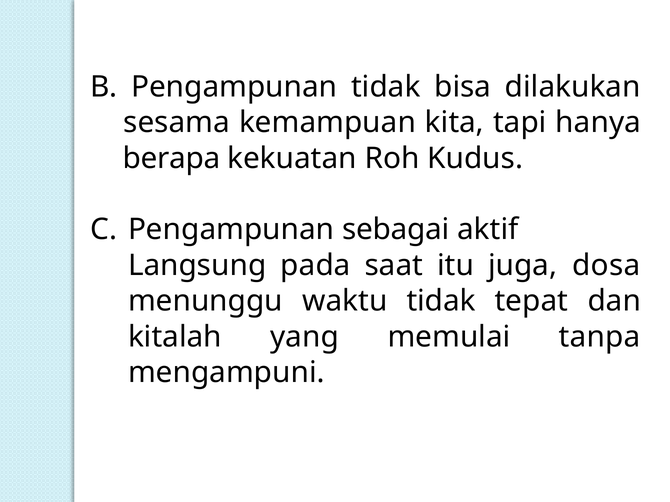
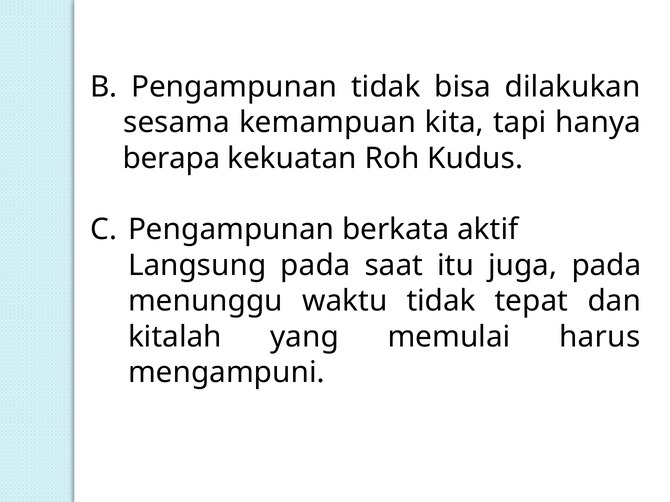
sebagai: sebagai -> berkata (396, 230)
juga dosa: dosa -> pada (606, 266)
tanpa: tanpa -> harus (600, 337)
